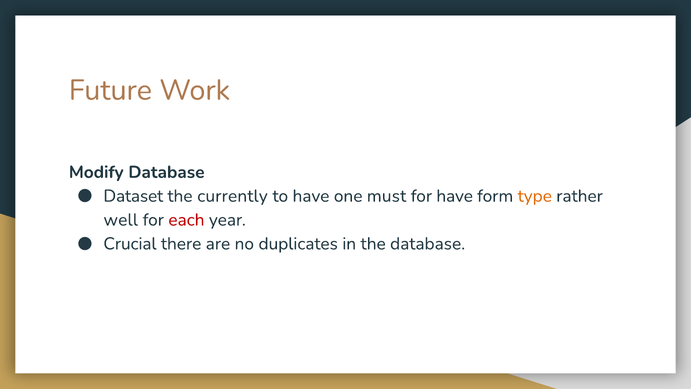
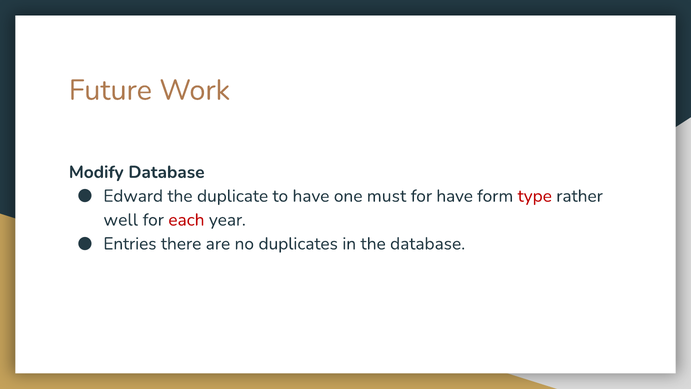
Dataset: Dataset -> Edward (133, 196)
currently: currently -> duplicate (233, 196)
type colour: orange -> red (535, 196)
Crucial: Crucial -> Entries (130, 244)
